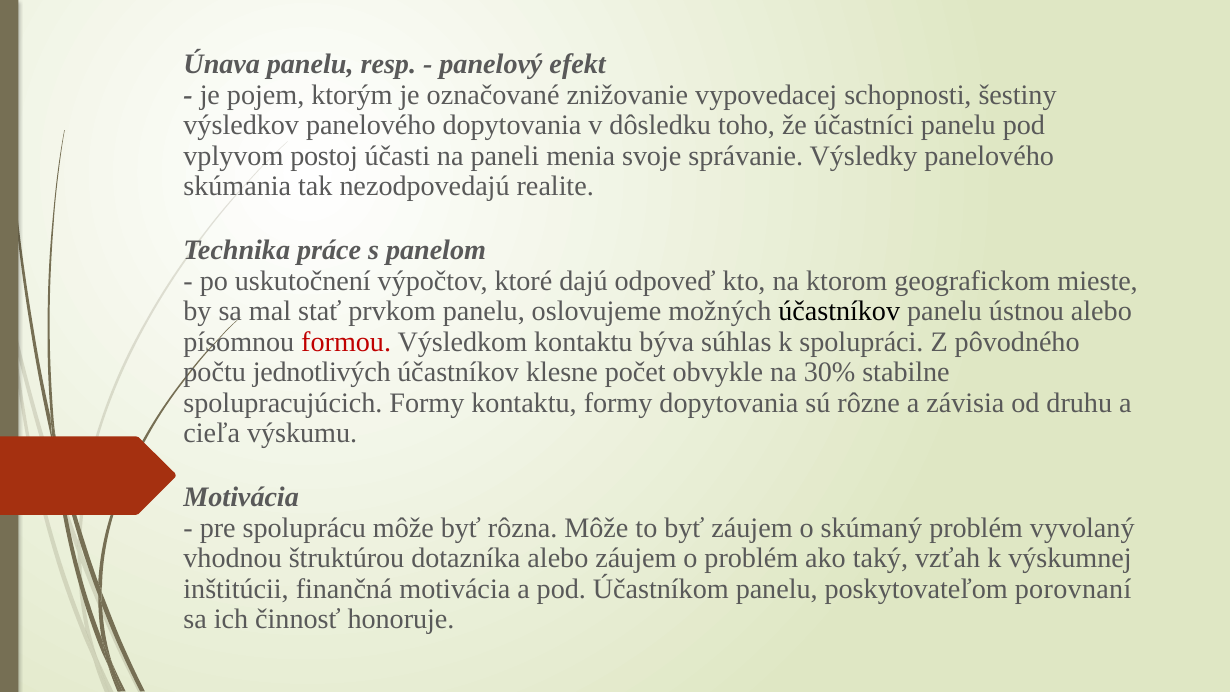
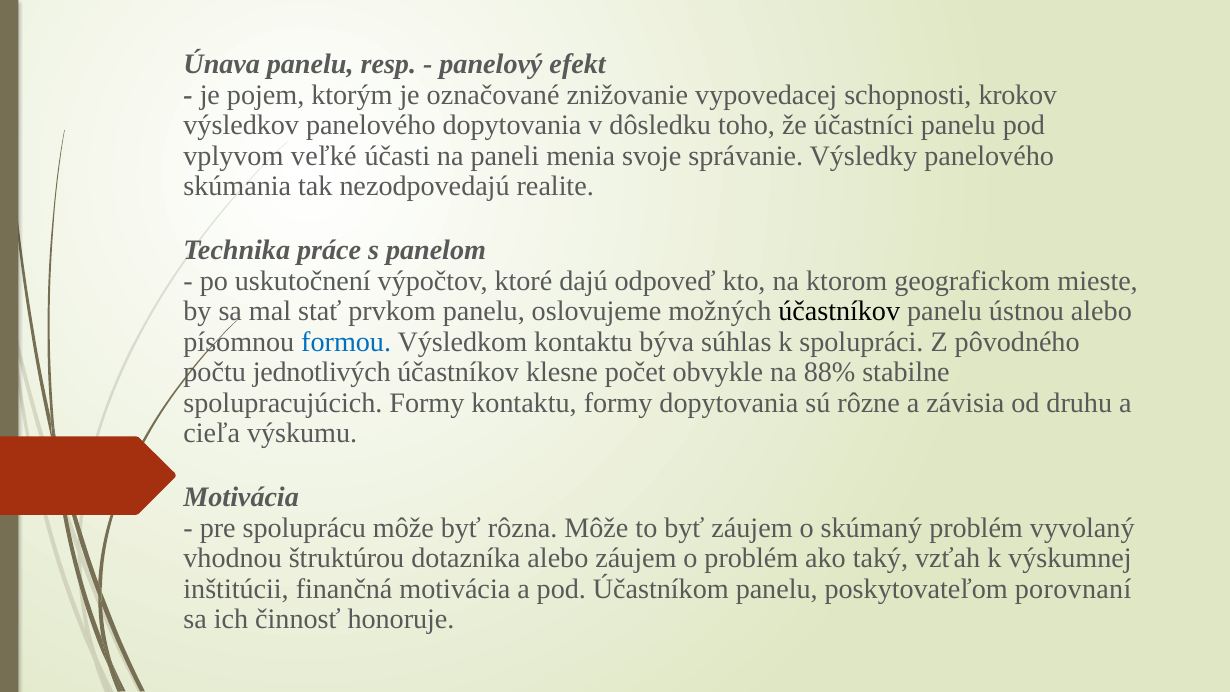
šestiny: šestiny -> krokov (1018, 95)
postoj: postoj -> veľké (324, 156)
formou colour: red -> blue (346, 342)
30%: 30% -> 88% (830, 372)
